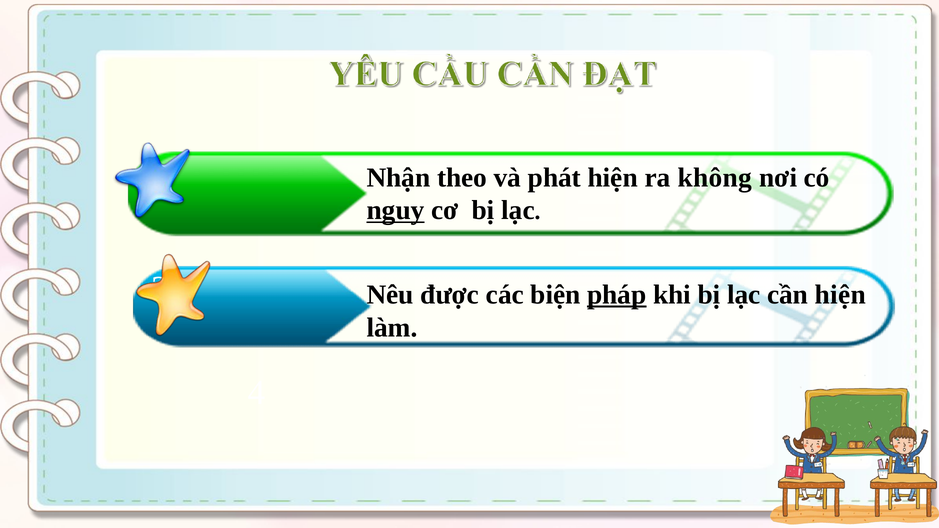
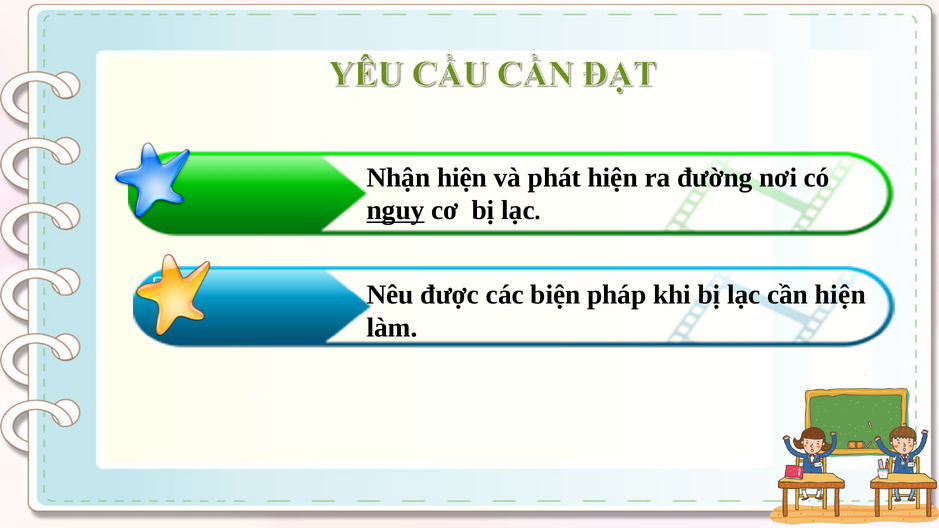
Nhận theo: theo -> hiện (462, 178)
không: không -> đường (715, 178)
pháp underline: present -> none (617, 295)
